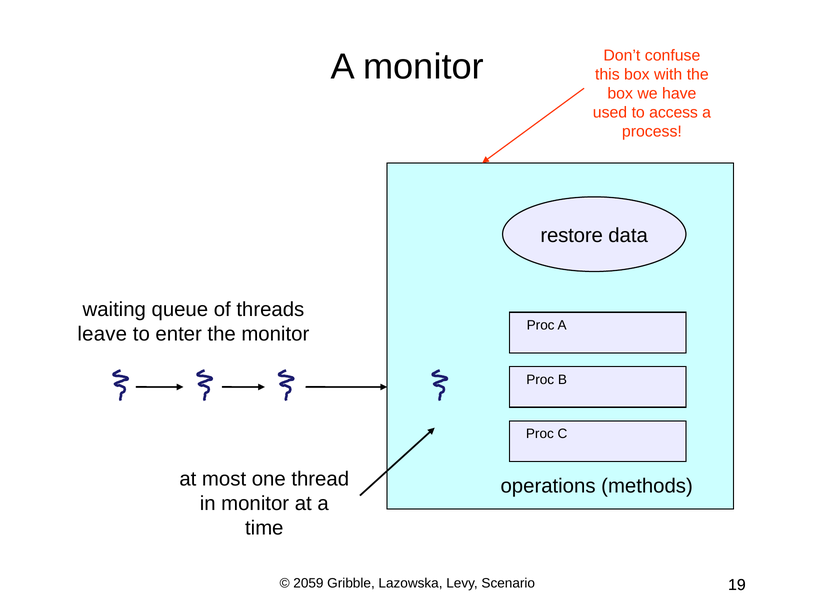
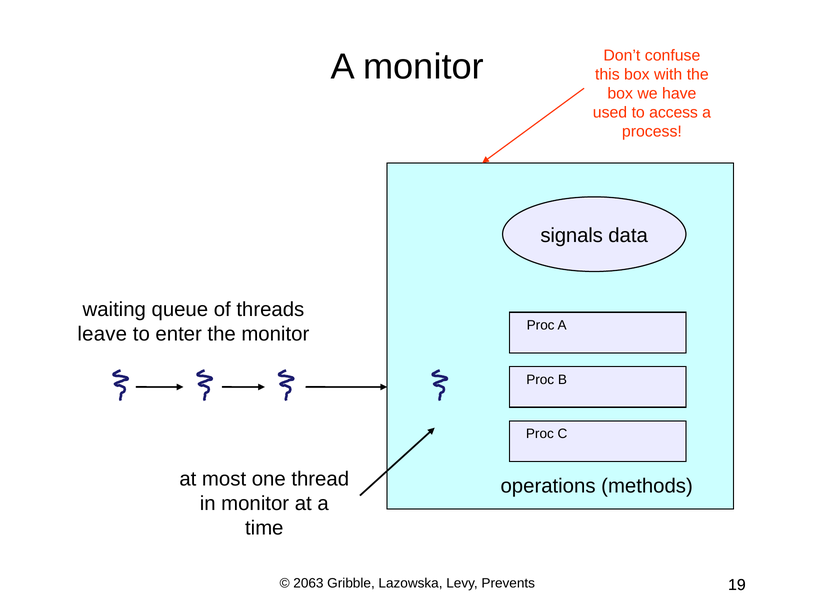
restore: restore -> signals (572, 236)
2059: 2059 -> 2063 (308, 584)
Scenario: Scenario -> Prevents (508, 584)
